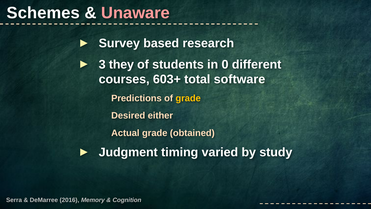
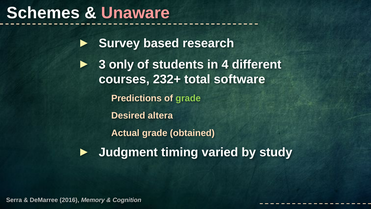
they: they -> only (121, 64)
0: 0 -> 4 (225, 64)
603+: 603+ -> 232+ (167, 79)
grade colour: yellow -> light green (188, 98)
either: either -> altera (160, 115)
